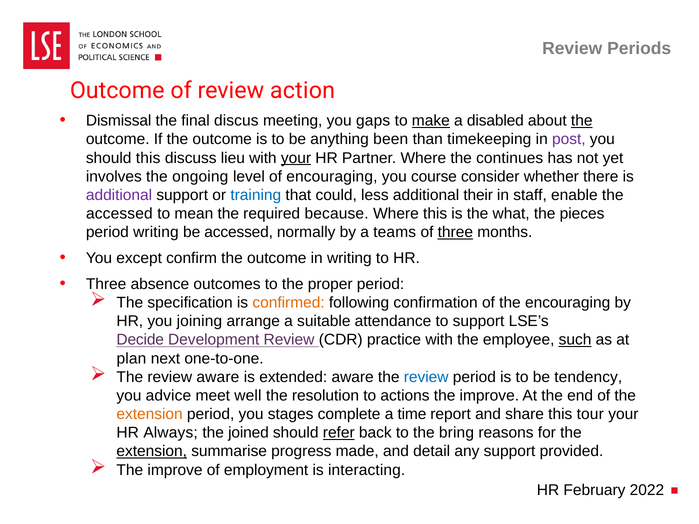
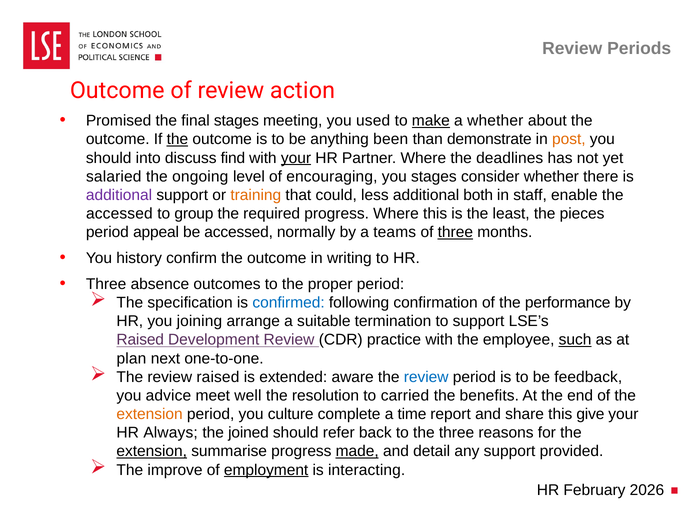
Dismissal: Dismissal -> Promised (119, 121)
final discus: discus -> stages (236, 121)
gaps: gaps -> used (373, 121)
a disabled: disabled -> whether (495, 121)
the underline: present -> none (582, 121)
the underline: none -> present (177, 139)
timekeeping: timekeeping -> demonstrate (489, 139)
post colour: purple -> orange (569, 139)
should this: this -> into (148, 158)
lieu: lieu -> find (233, 158)
continues: continues -> deadlines (510, 158)
involves: involves -> salaried (114, 177)
you course: course -> stages (434, 177)
training colour: blue -> orange (256, 195)
their: their -> both (478, 195)
mean: mean -> group (194, 214)
required because: because -> progress (337, 214)
what: what -> least (511, 214)
period writing: writing -> appeal (156, 232)
except: except -> history (139, 258)
confirmed colour: orange -> blue (289, 303)
the encouraging: encouraging -> performance (568, 303)
attendance: attendance -> termination (393, 321)
Decide: Decide -> Raised (140, 340)
review aware: aware -> raised (218, 377)
tendency: tendency -> feedback (588, 377)
actions: actions -> carried (405, 396)
improve: improve -> benefits (489, 396)
stages: stages -> culture (291, 414)
tour: tour -> give (590, 414)
refer underline: present -> none (339, 433)
the bring: bring -> three (457, 433)
made underline: none -> present (357, 452)
employment underline: none -> present (266, 470)
2022: 2022 -> 2026 (647, 490)
